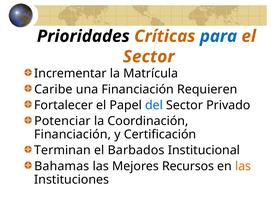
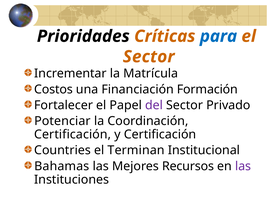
Caribe: Caribe -> Costos (54, 89)
Requieren: Requieren -> Formación (207, 89)
del colour: blue -> purple (154, 105)
Financiación: Financiación -> Certificación (73, 135)
Terminan: Terminan -> Countries (63, 150)
Barbados: Barbados -> Terminan (136, 150)
las colour: orange -> purple (243, 166)
